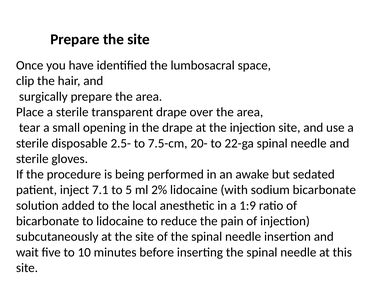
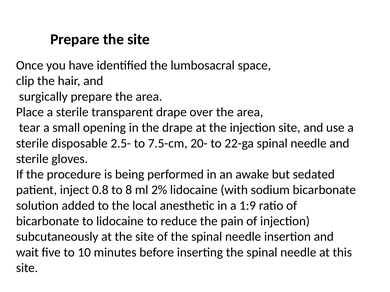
7.1: 7.1 -> 0.8 (100, 190)
5: 5 -> 8 (129, 190)
